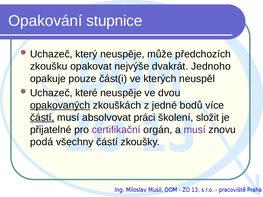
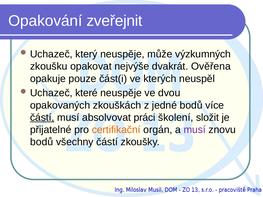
stupnice: stupnice -> zveřejnit (114, 21)
předchozích: předchozích -> výzkumných (203, 54)
Jednoho: Jednoho -> Ověřena (211, 66)
opakovaných underline: present -> none (60, 105)
certifikační colour: purple -> orange (116, 130)
podá: podá -> bodů (42, 142)
